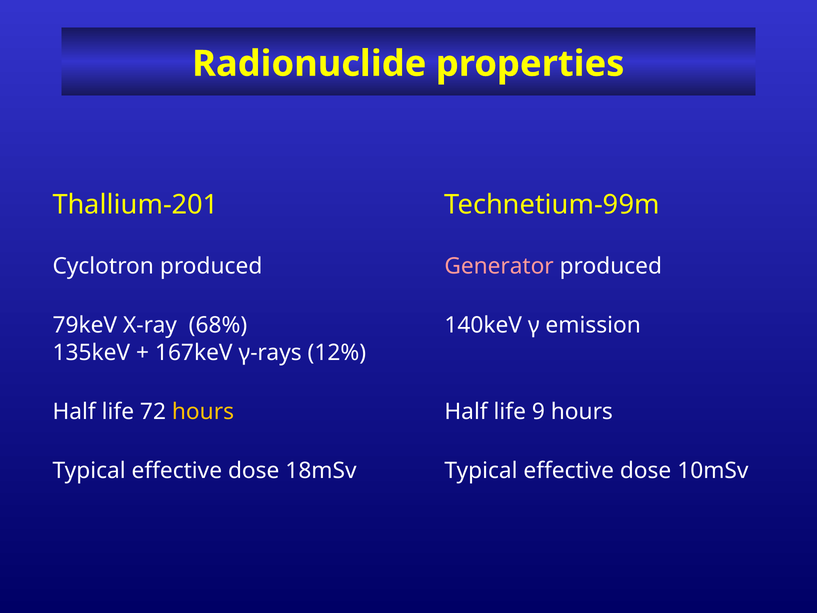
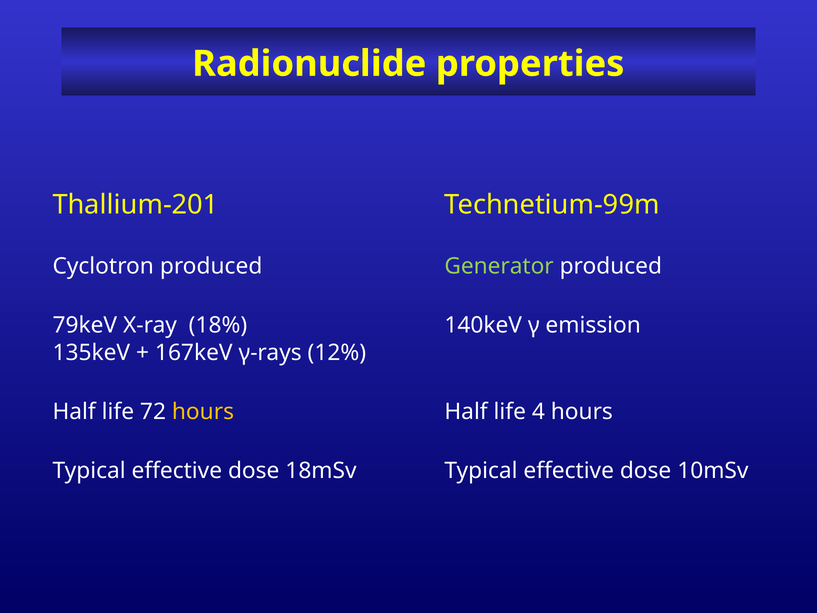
Generator colour: pink -> light green (499, 266)
68%: 68% -> 18% (218, 325)
9: 9 -> 4 (538, 412)
